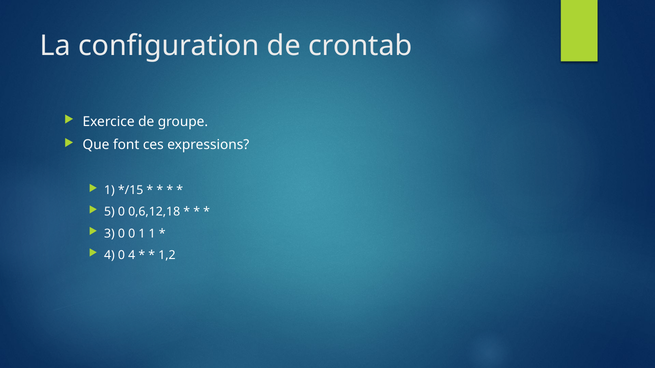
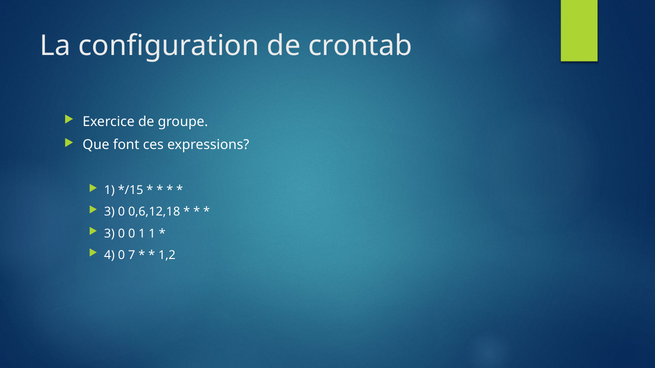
5: 5 -> 3 (109, 212)
0 4: 4 -> 7 (132, 255)
